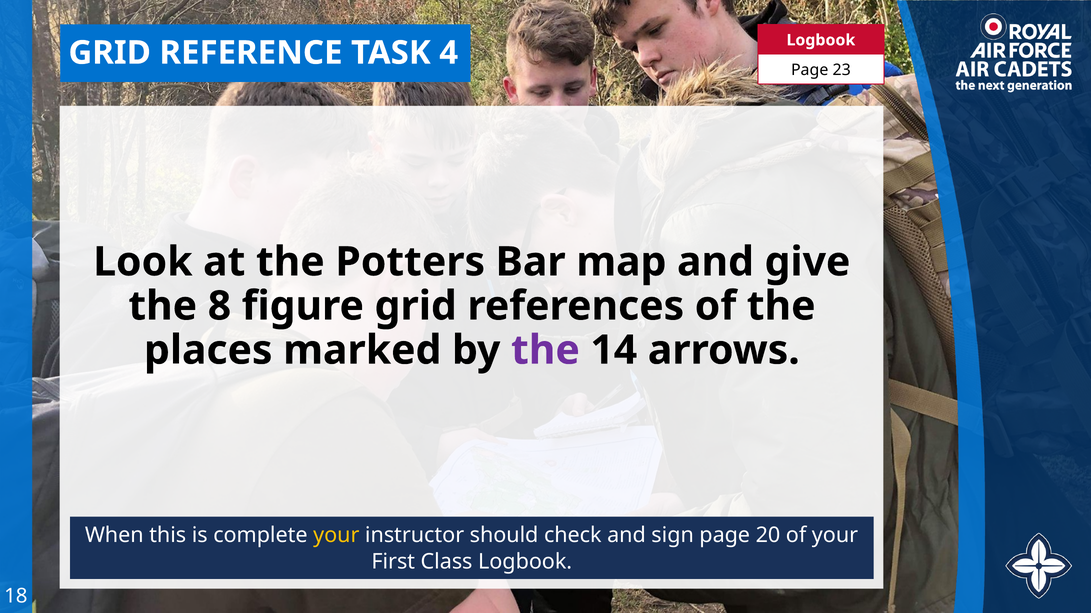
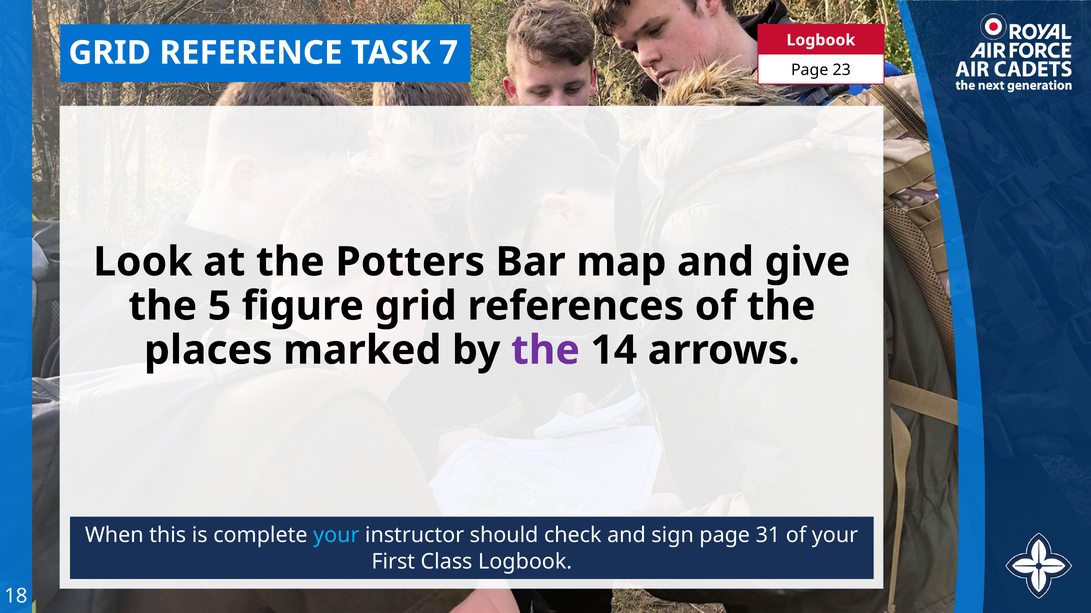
4: 4 -> 7 (449, 53)
8: 8 -> 5 (219, 306)
your colour: yellow -> light blue (336, 536)
20: 20 -> 31 (768, 536)
